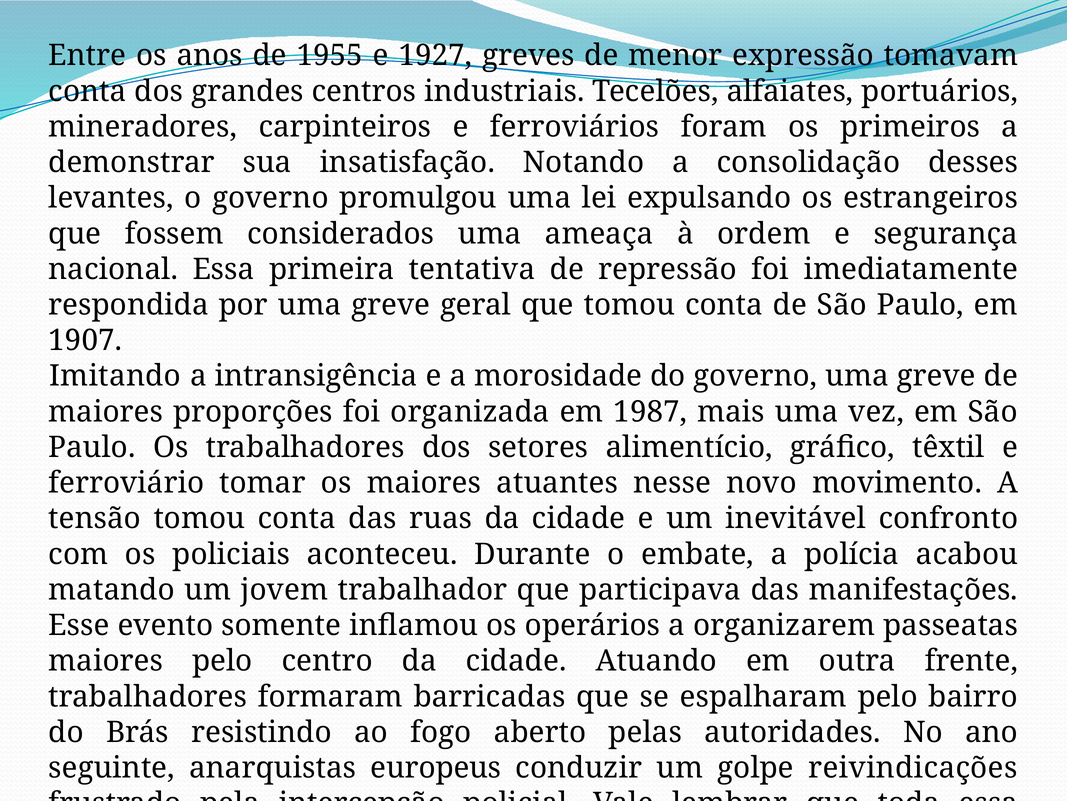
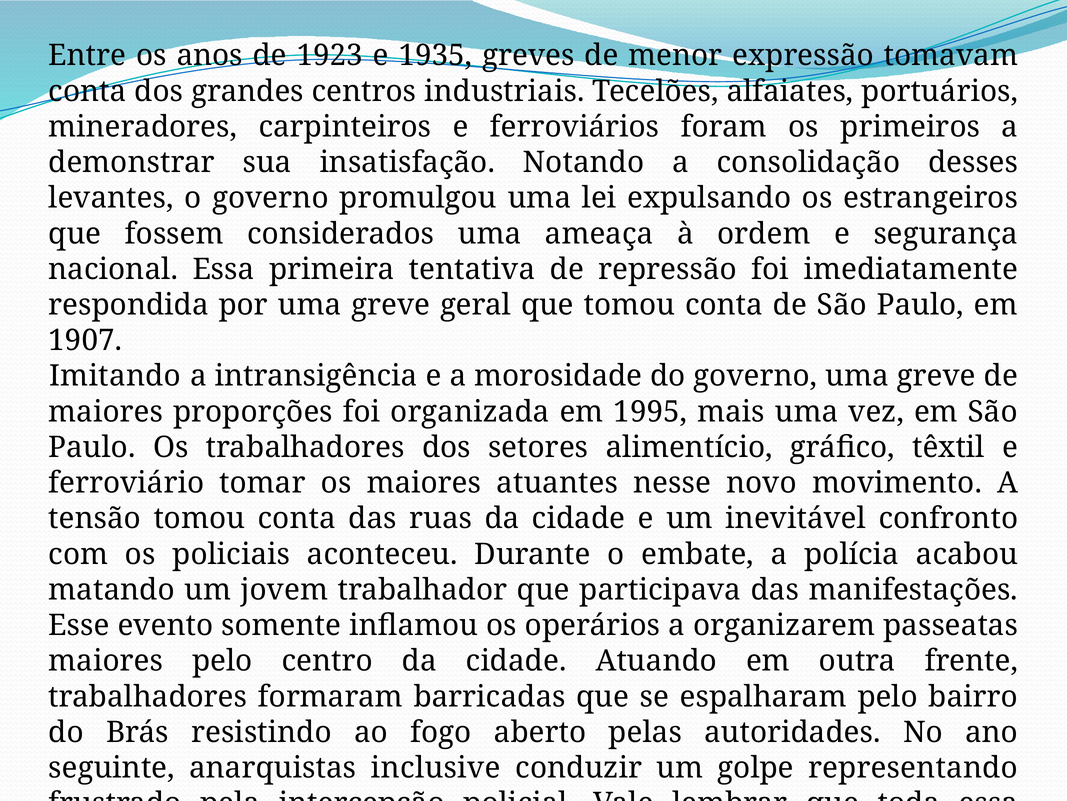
1955: 1955 -> 1923 (330, 56)
1927: 1927 -> 1935 (435, 56)
1987: 1987 -> 1995 (650, 411)
europeus: europeus -> inclusive (436, 767)
reivindicações: reivindicações -> representando (913, 767)
